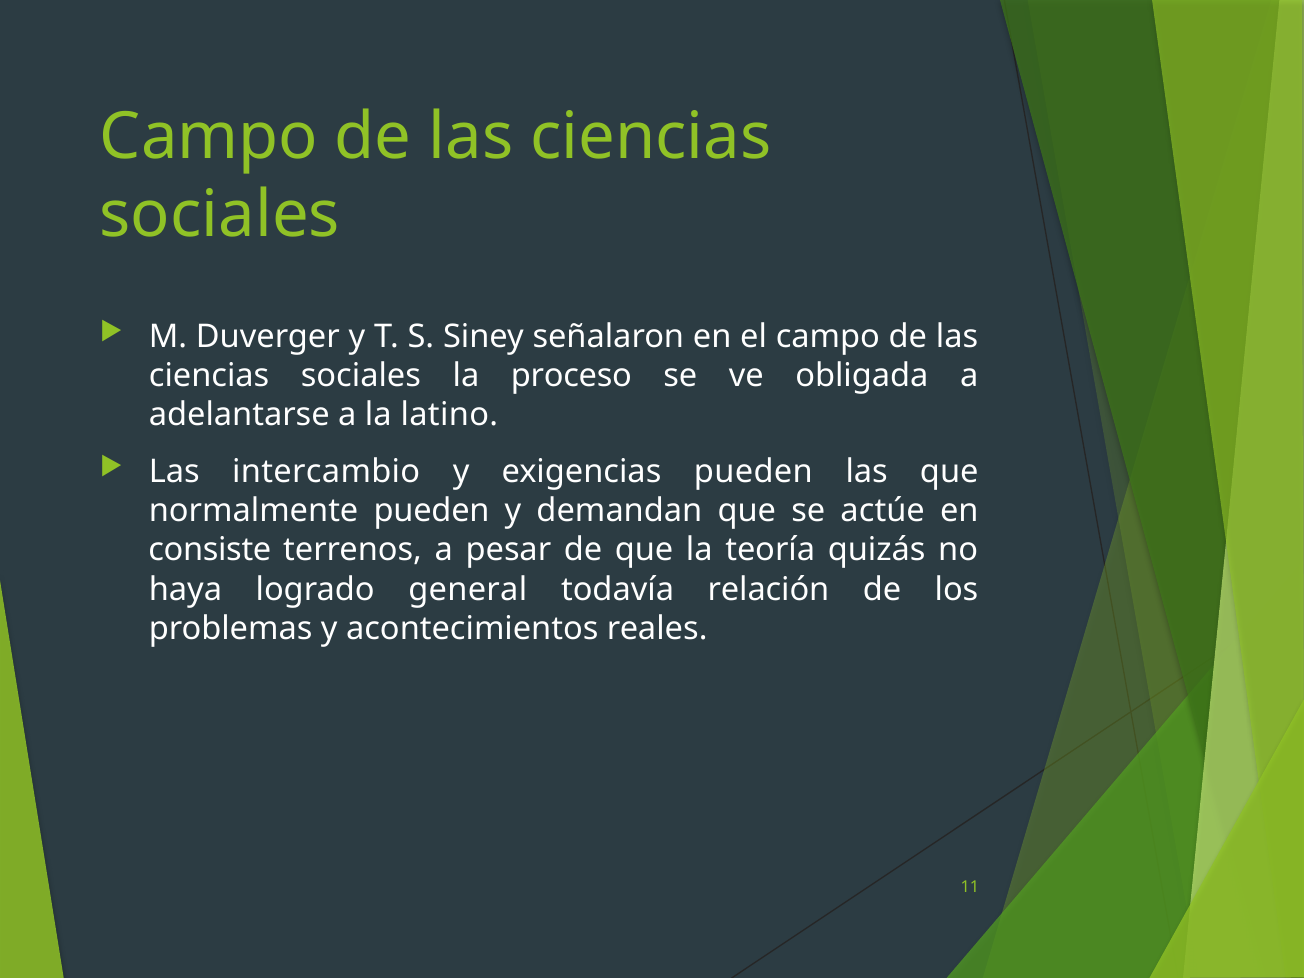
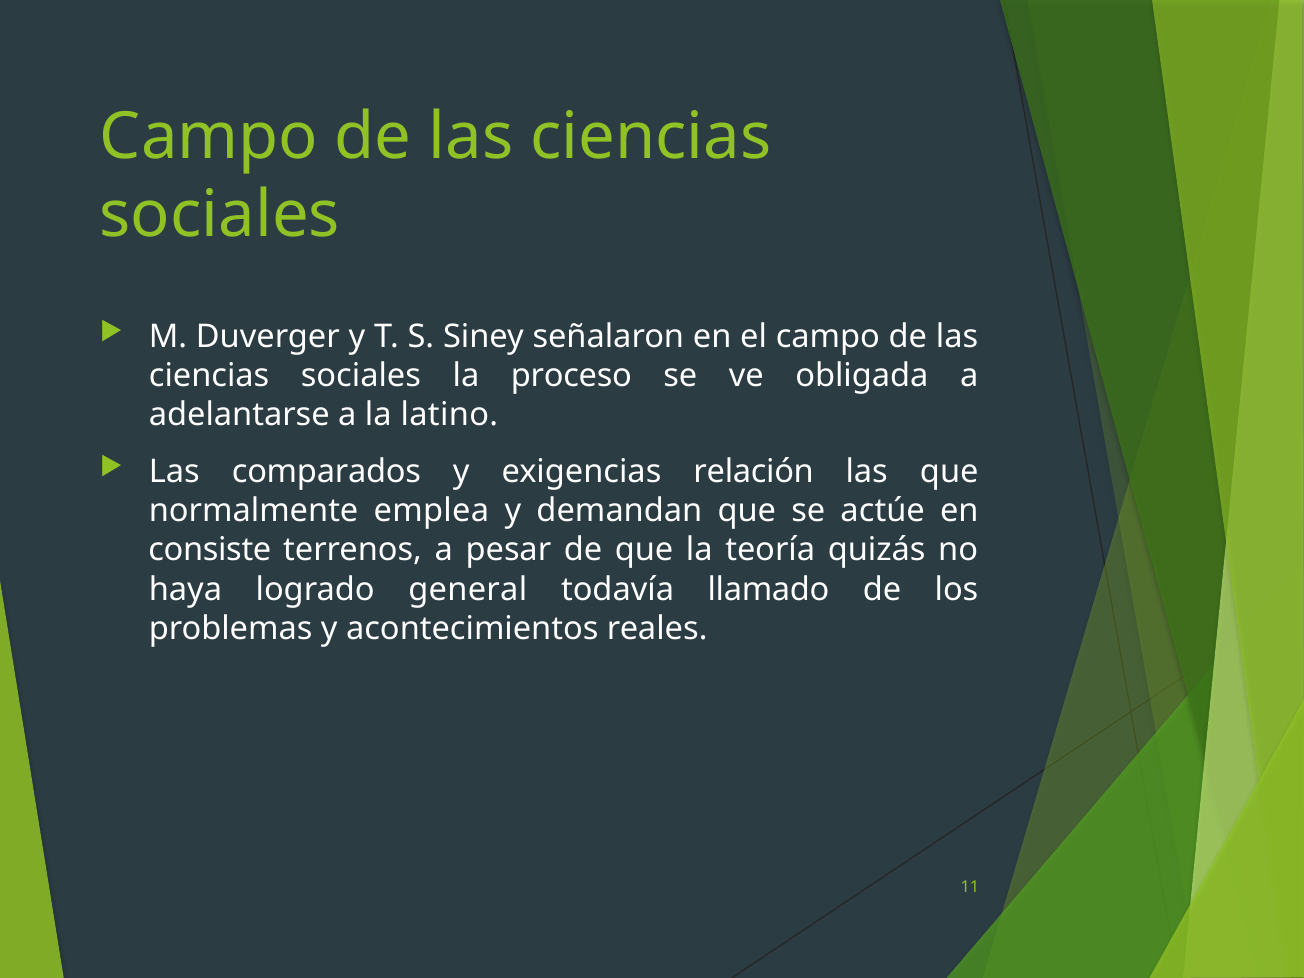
intercambio: intercambio -> comparados (326, 472)
exigencias pueden: pueden -> relación (754, 472)
normalmente pueden: pueden -> emplea (431, 511)
relación: relación -> llamado (769, 589)
